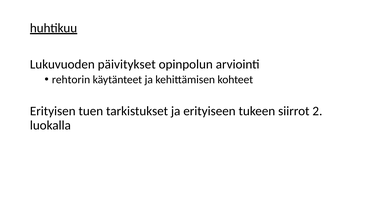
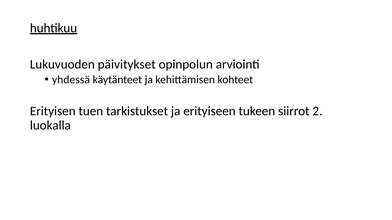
rehtorin: rehtorin -> yhdessä (71, 80)
